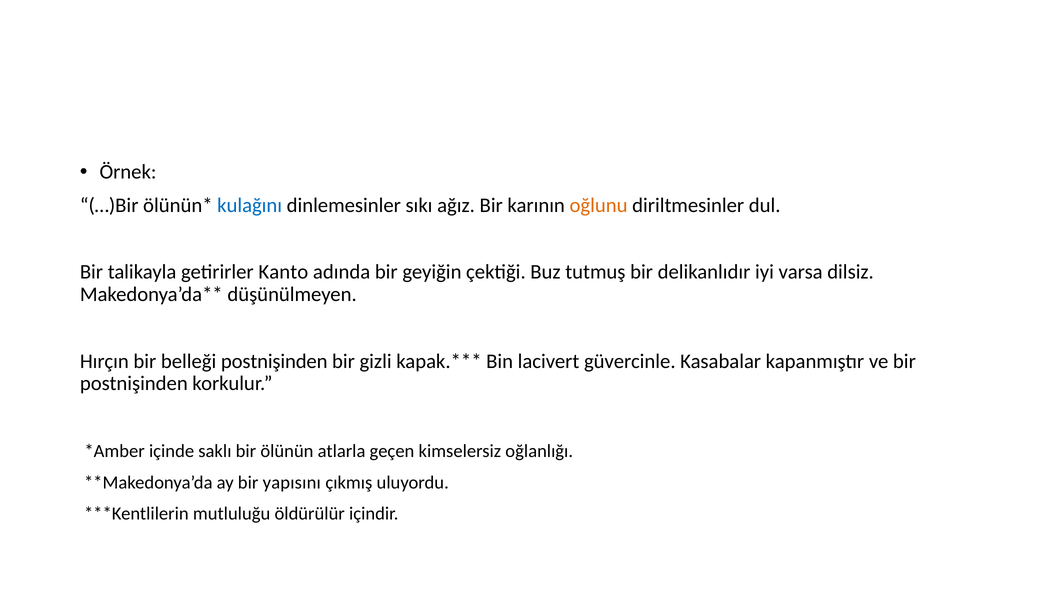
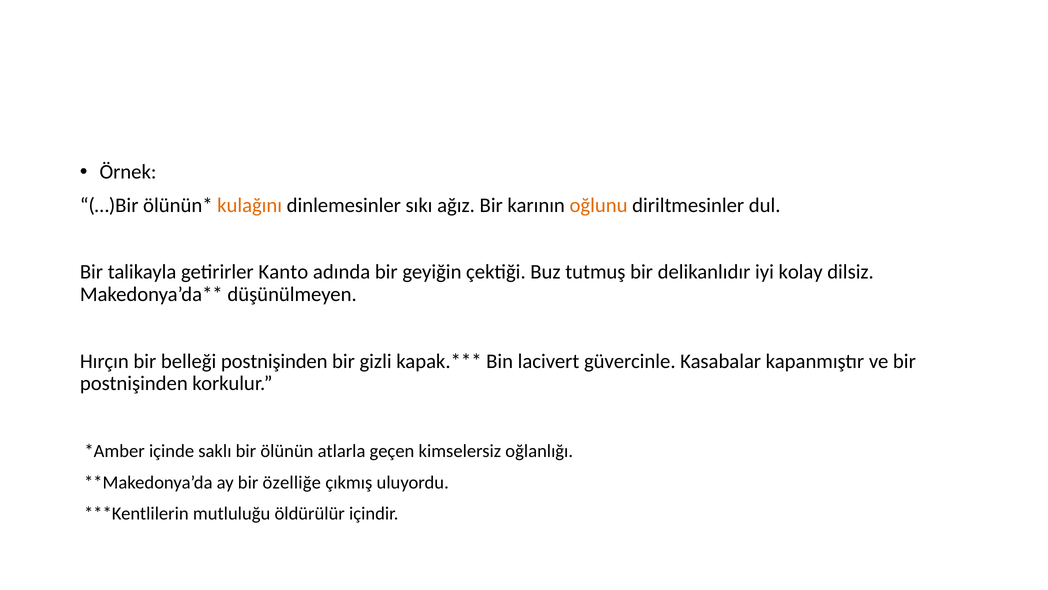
kulağını colour: blue -> orange (250, 205)
varsa: varsa -> kolay (801, 272)
yapısını: yapısını -> özelliğe (292, 482)
